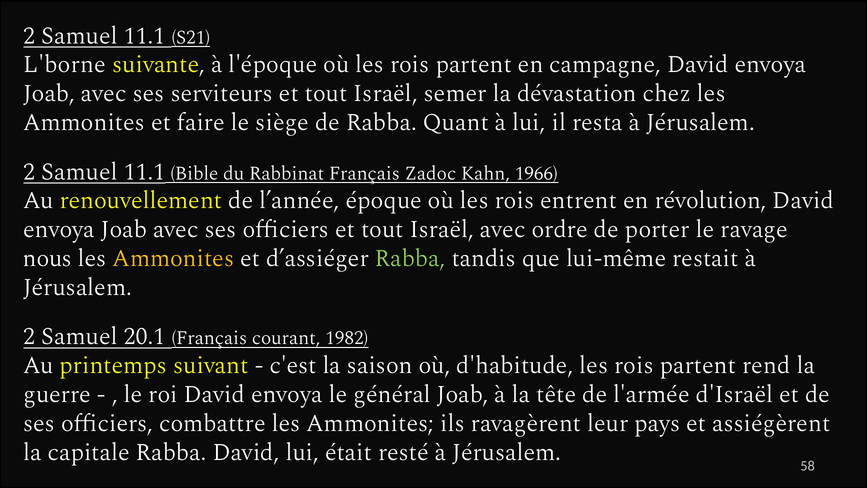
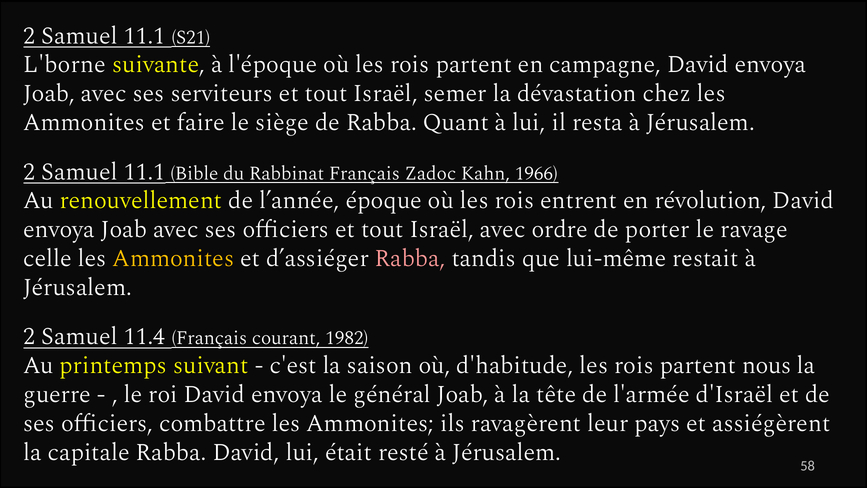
nous: nous -> celle (47, 258)
Rabba colour: light green -> pink (410, 258)
20.1: 20.1 -> 11.4 (145, 336)
rend: rend -> nous (767, 365)
